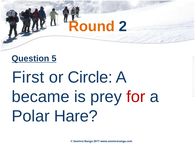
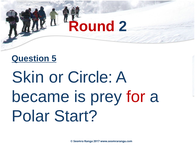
Round colour: orange -> red (92, 26)
First: First -> Skin (28, 77)
Hare: Hare -> Start (76, 116)
